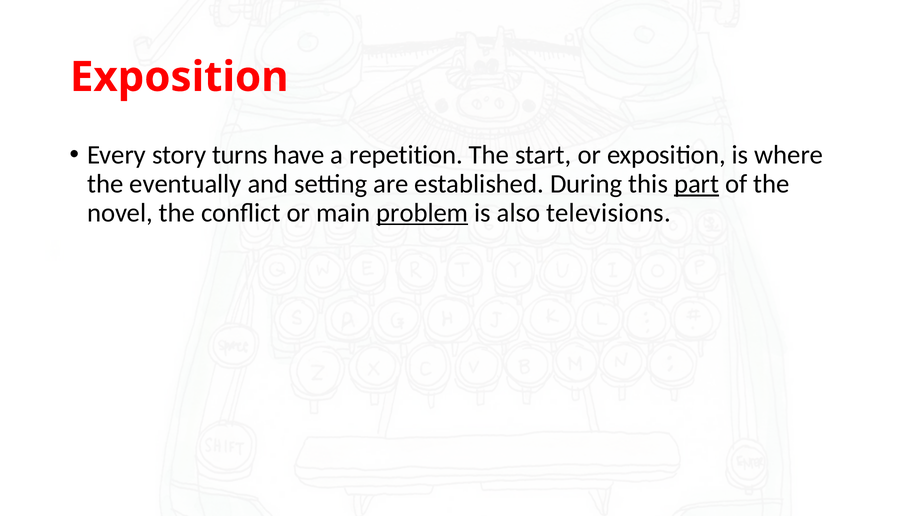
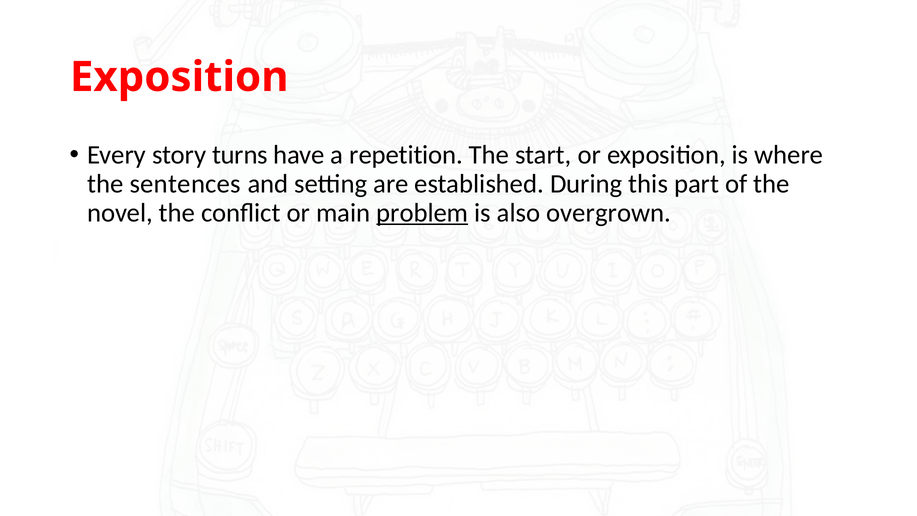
eventually: eventually -> sentences (185, 184)
part underline: present -> none (697, 184)
televisions: televisions -> overgrown (609, 213)
